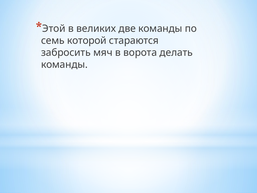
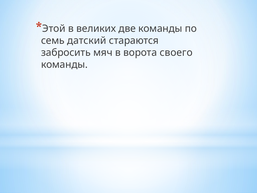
которой: которой -> датский (87, 40)
делать: делать -> своего (176, 52)
